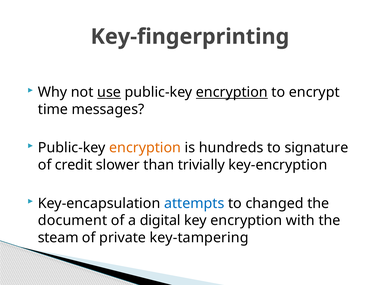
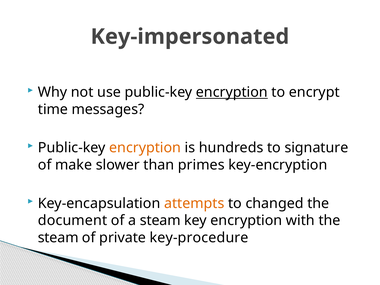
Key-fingerprinting: Key-fingerprinting -> Key-impersonated (190, 37)
use underline: present -> none (109, 92)
credit: credit -> make (74, 165)
trivially: trivially -> primes (201, 165)
attempts colour: blue -> orange (194, 203)
a digital: digital -> steam (160, 220)
key-tampering: key-tampering -> key-procedure (199, 238)
